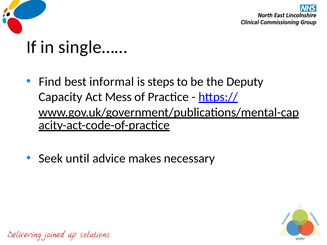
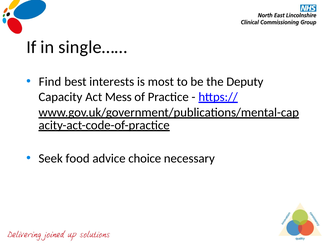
informal: informal -> interests (112, 82)
steps: steps -> most (161, 82)
until: until -> food (78, 159)
makes: makes -> choice (145, 159)
